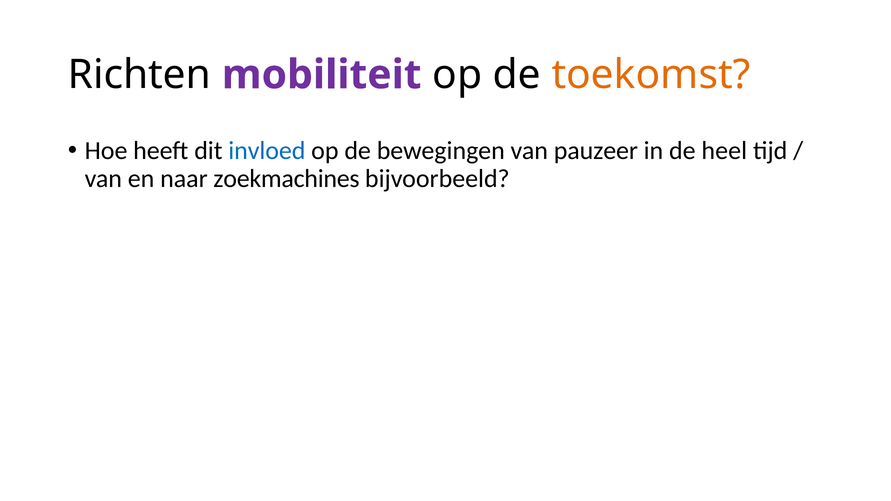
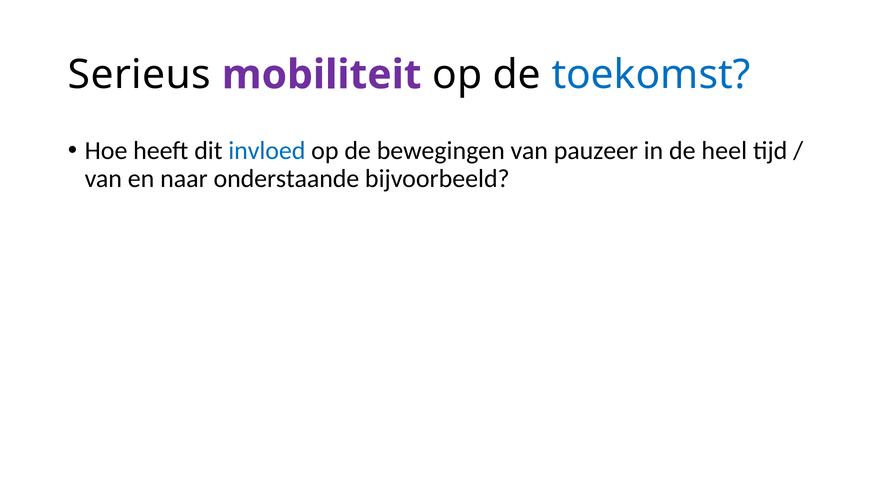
Richten: Richten -> Serieus (139, 75)
toekomst colour: orange -> blue (651, 75)
zoekmachines: zoekmachines -> onderstaande (286, 179)
